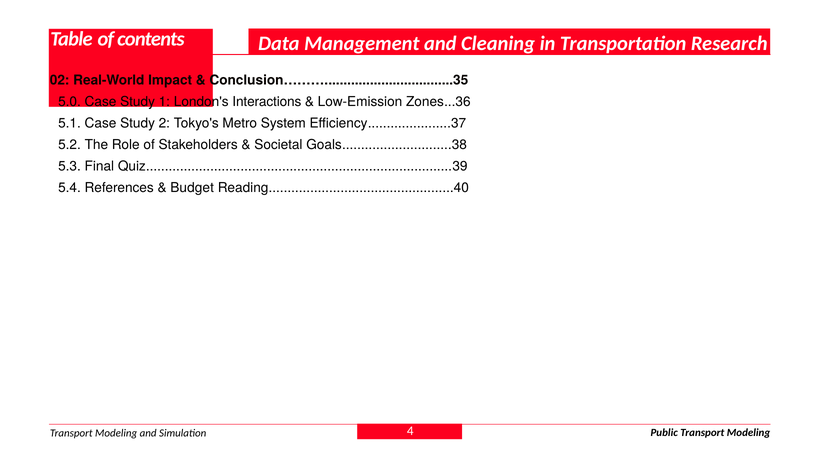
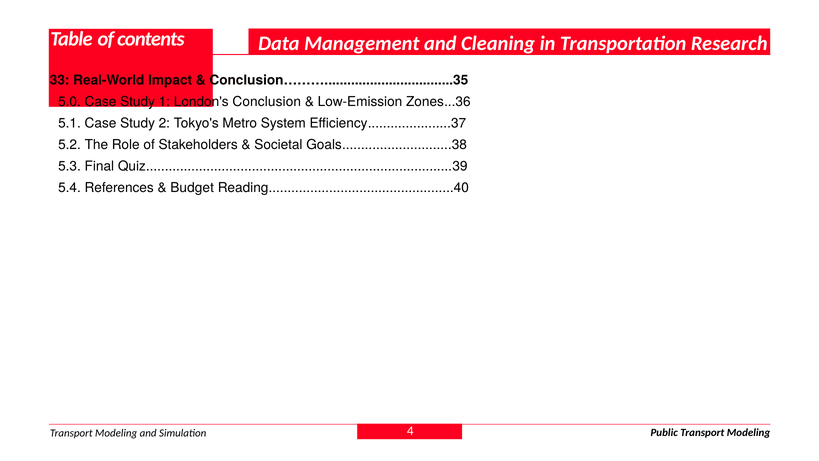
02: 02 -> 33 (60, 80)
Interactions: Interactions -> Conclusion (267, 102)
